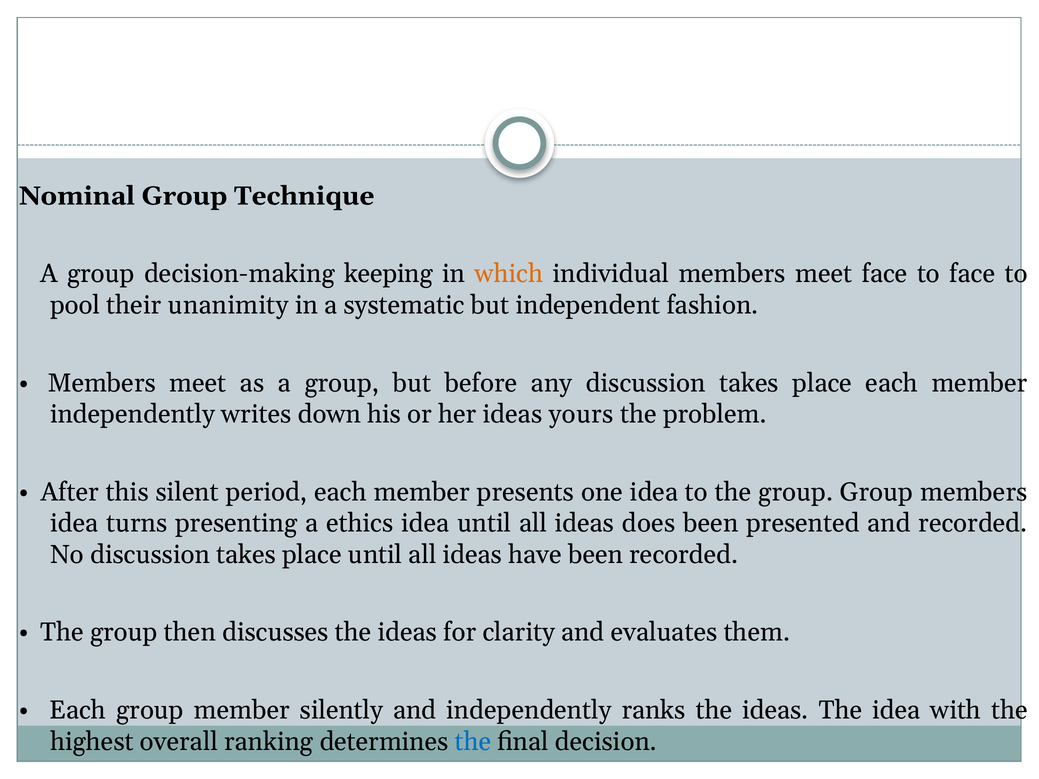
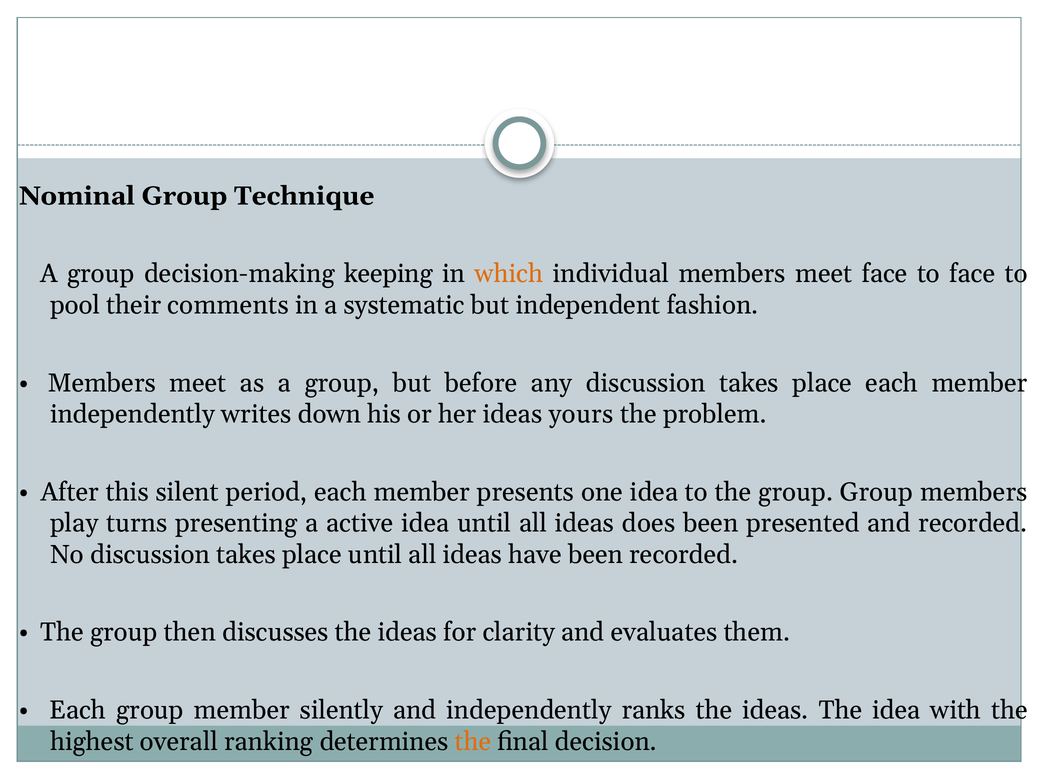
unanimity: unanimity -> comments (228, 305)
idea: idea -> play (74, 523)
ethics: ethics -> active (360, 523)
the colour: blue -> orange (473, 742)
